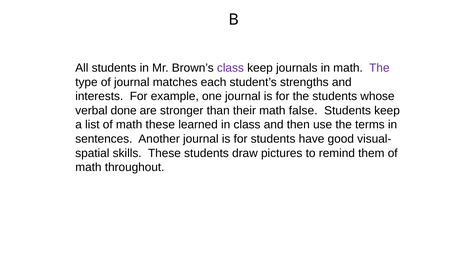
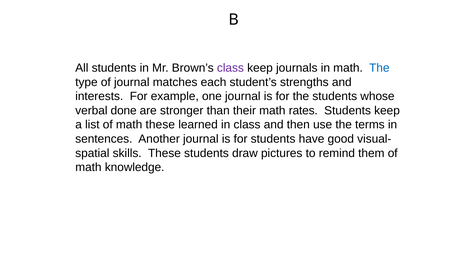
The colour: purple -> blue (379, 68)
false: false -> rates (303, 111)
throughout: throughout -> knowledge (135, 167)
